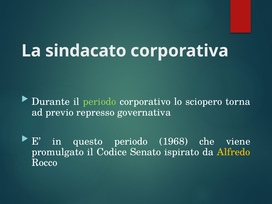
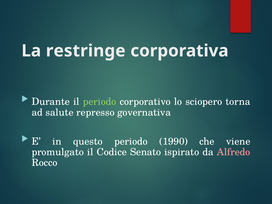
sindacato: sindacato -> restringe (86, 51)
previo: previo -> salute (60, 112)
1968: 1968 -> 1990 (174, 142)
Alfredo colour: yellow -> pink (234, 152)
